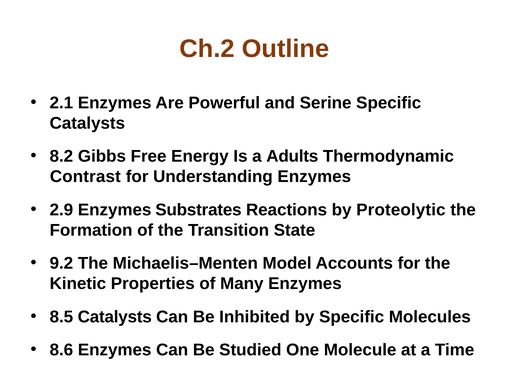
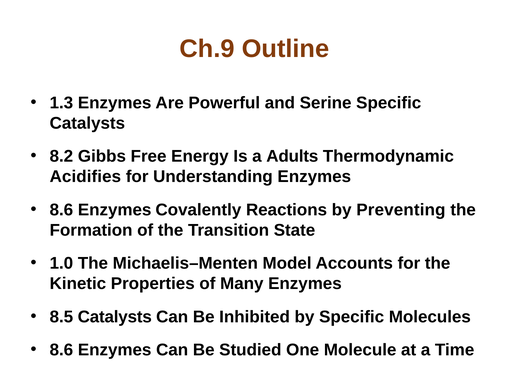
Ch.2: Ch.2 -> Ch.9 (207, 49)
2.1: 2.1 -> 1.3 (61, 103)
Contrast: Contrast -> Acidifies (85, 177)
2.9: 2.9 -> 8.6 (61, 210)
Substrates: Substrates -> Covalently (198, 210)
Proteolytic: Proteolytic -> Preventing (401, 210)
9.2: 9.2 -> 1.0 (61, 264)
